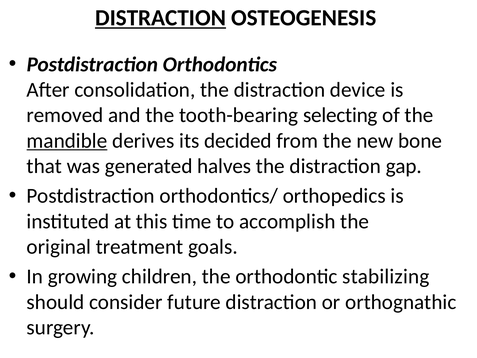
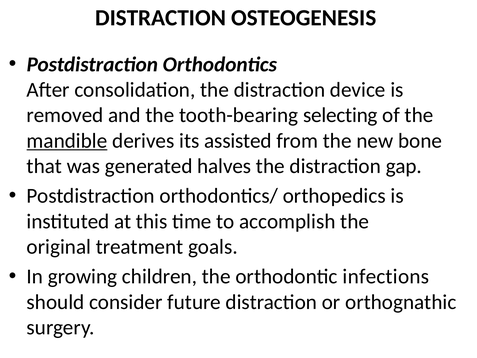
DISTRACTION underline: present -> none (161, 18)
decided: decided -> assisted (238, 141)
stabilizing: stabilizing -> infections (386, 276)
